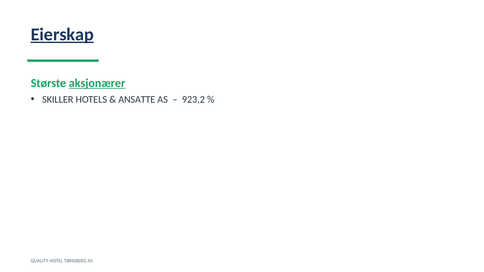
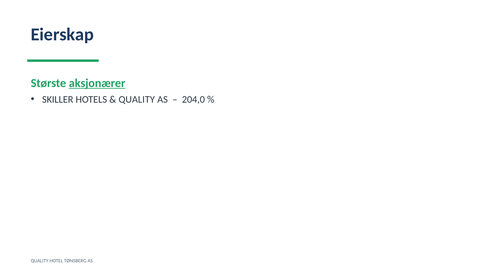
Eierskap underline: present -> none (62, 35)
ANSATTE: ANSATTE -> QUALITY (137, 100)
923,2: 923,2 -> 204,0 (193, 100)
